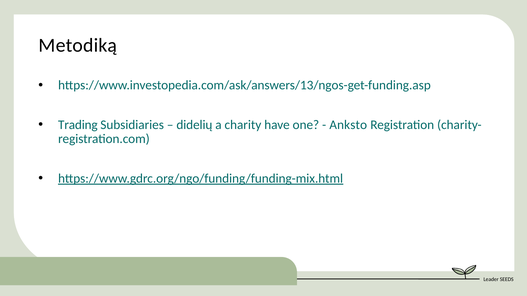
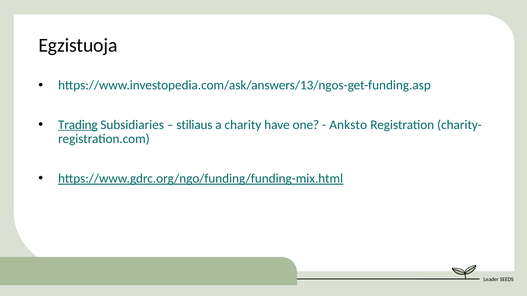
Metodiką: Metodiką -> Egzistuoja (78, 45)
Trading underline: none -> present (78, 125)
didelių: didelių -> stiliaus (194, 125)
